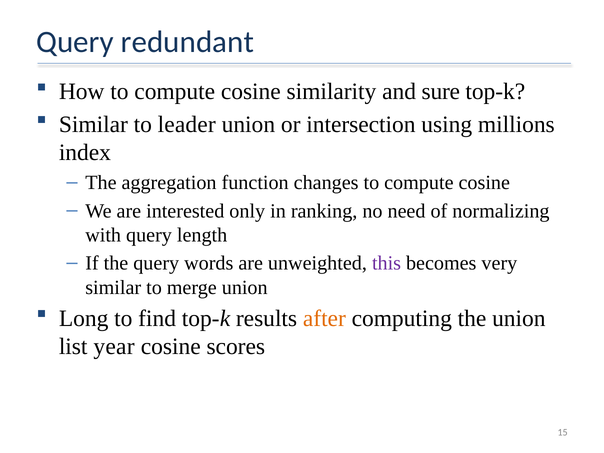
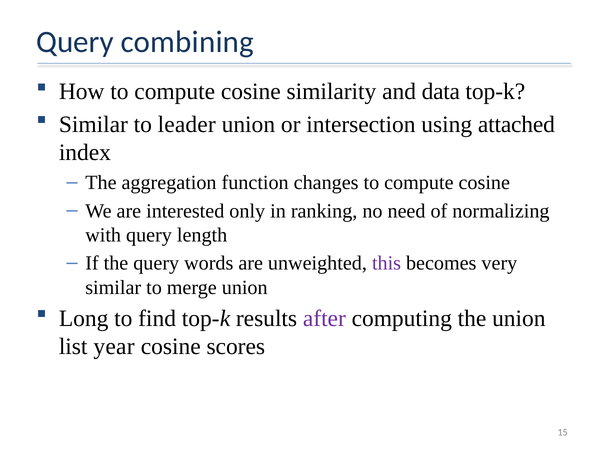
redundant: redundant -> combining (187, 42)
sure: sure -> data (441, 92)
millions: millions -> attached (516, 125)
after colour: orange -> purple (324, 318)
